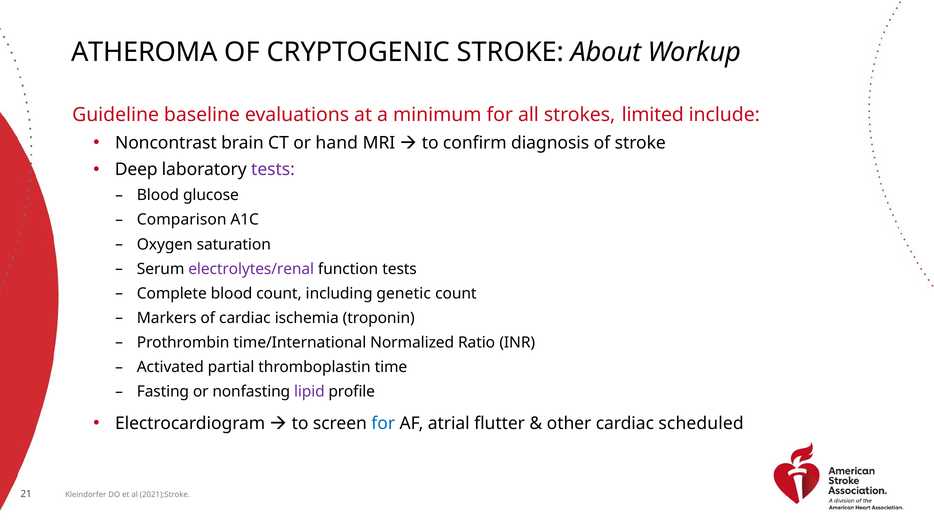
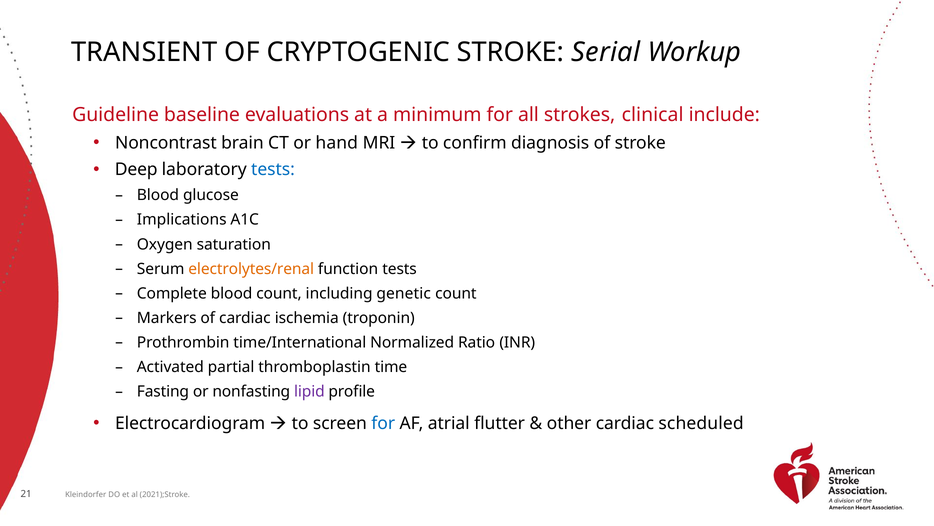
ATHEROMA: ATHEROMA -> TRANSIENT (144, 52)
About: About -> Serial (606, 52)
limited: limited -> clinical (653, 115)
tests colour: purple -> blue (273, 170)
Comparison: Comparison -> Implications (182, 220)
electrolytes/renal colour: purple -> orange (251, 269)
